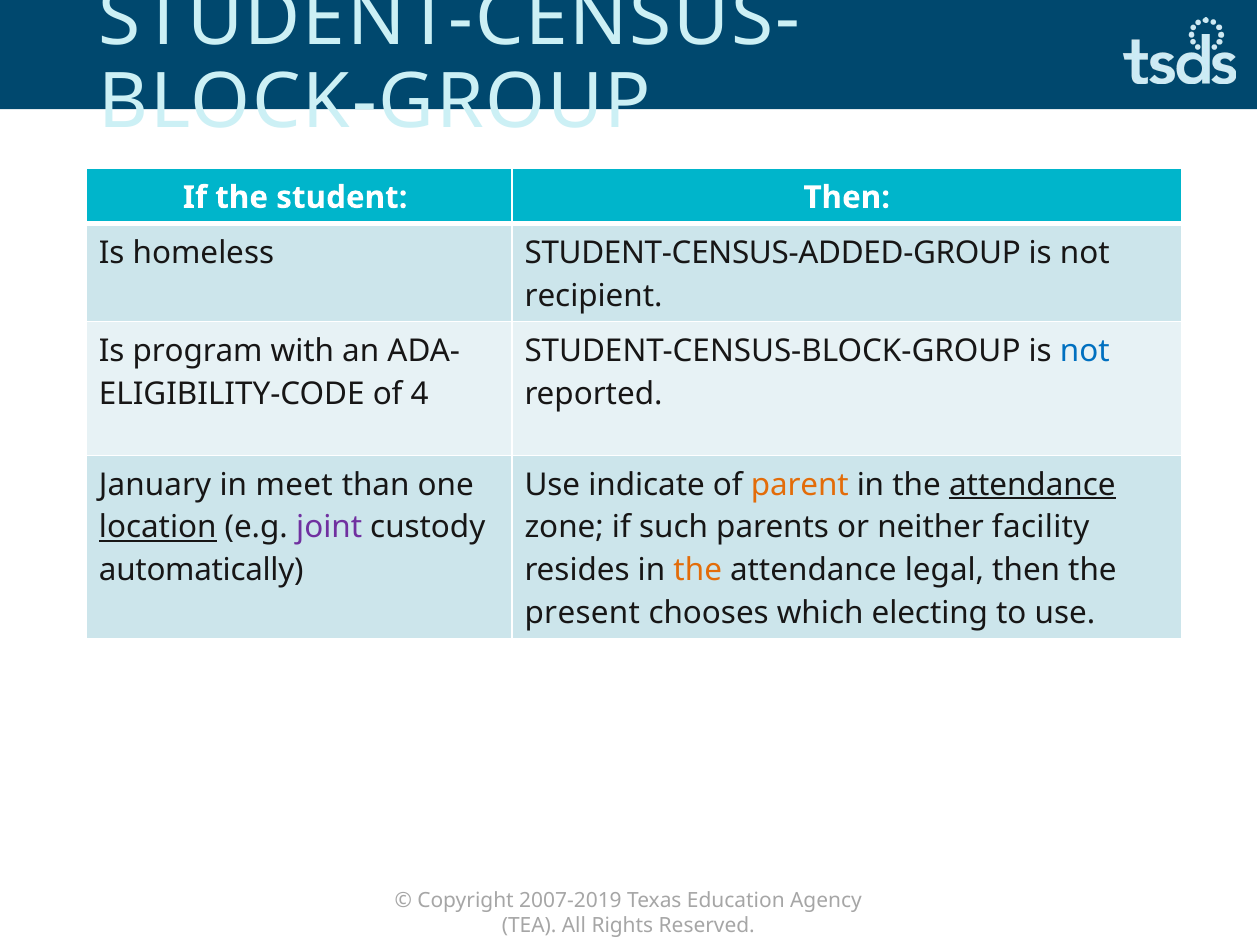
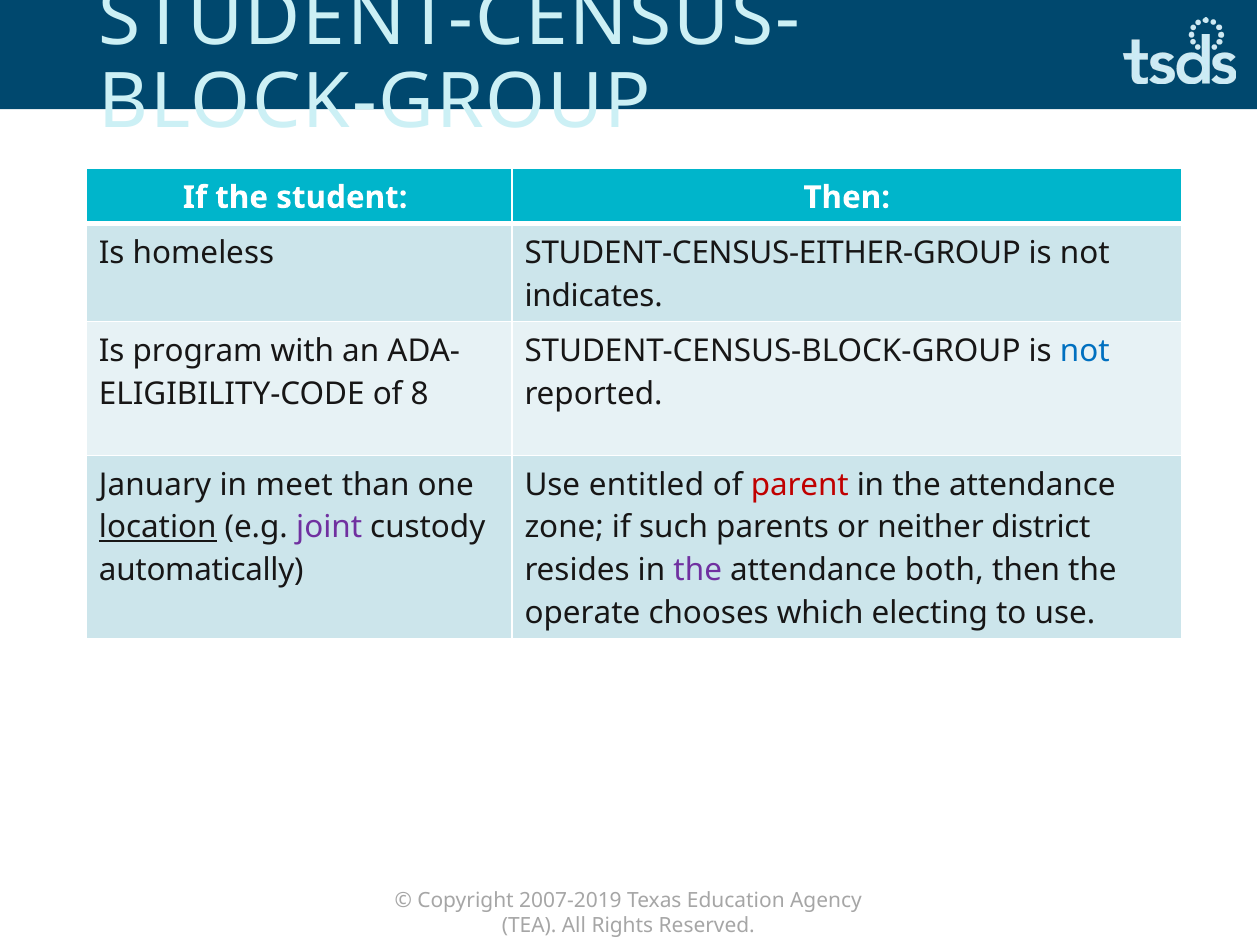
STUDENT-CENSUS-ADDED-GROUP: STUDENT-CENSUS-ADDED-GROUP -> STUDENT-CENSUS-EITHER-GROUP (773, 253)
recipient: recipient -> indicates (594, 296)
4: 4 -> 8 (420, 394)
indicate: indicate -> entitled (646, 485)
parent colour: orange -> red (800, 485)
attendance underline: present -> none (1032, 485)
facility: facility -> district (1041, 527)
the colour: orange -> purple (698, 570)
legal: legal -> both (944, 570)
present: present -> operate (582, 613)
